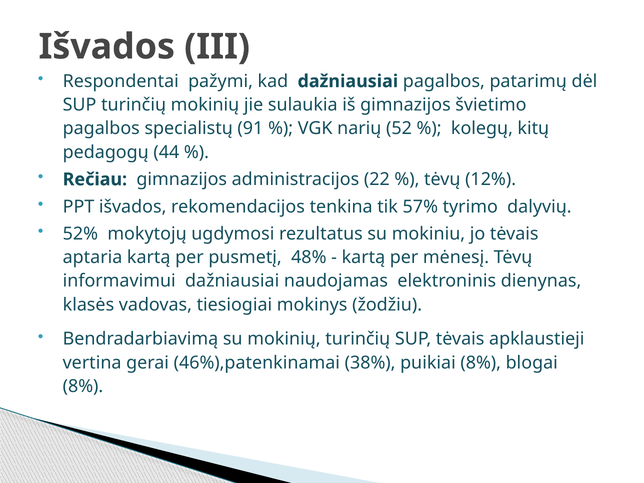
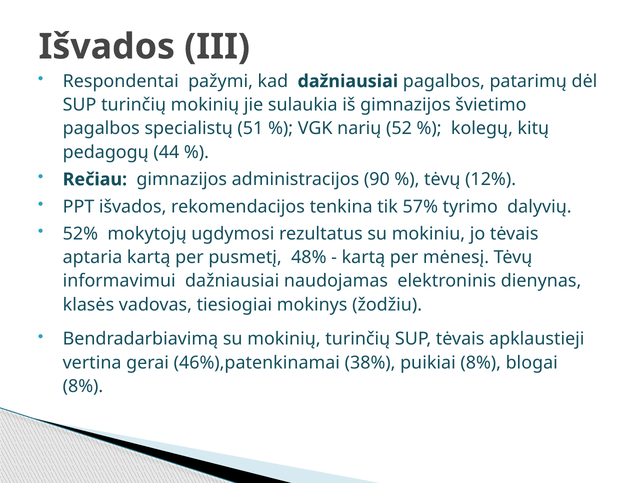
91: 91 -> 51 (250, 129)
22: 22 -> 90 (377, 179)
